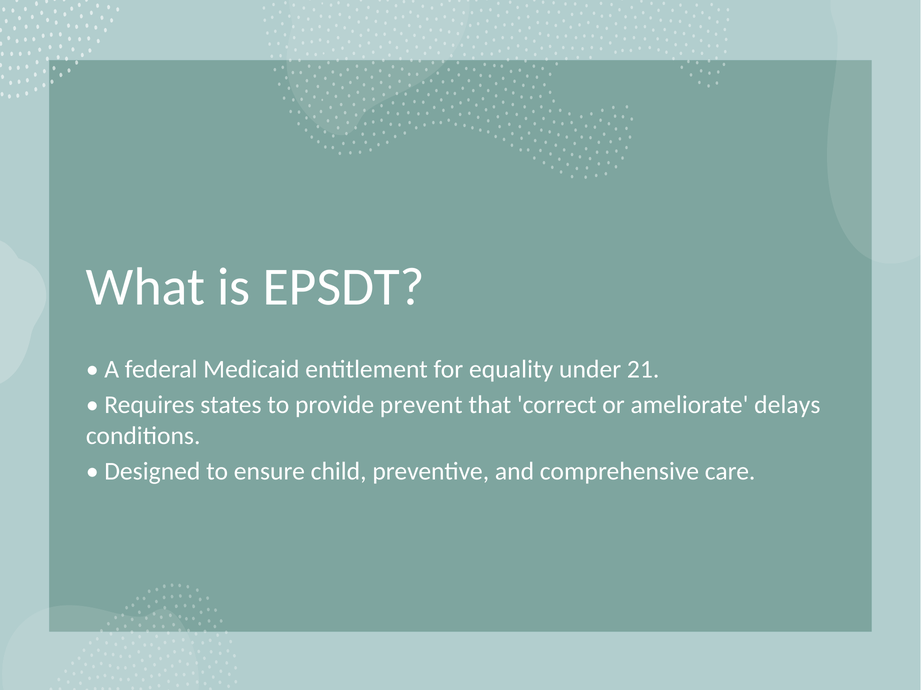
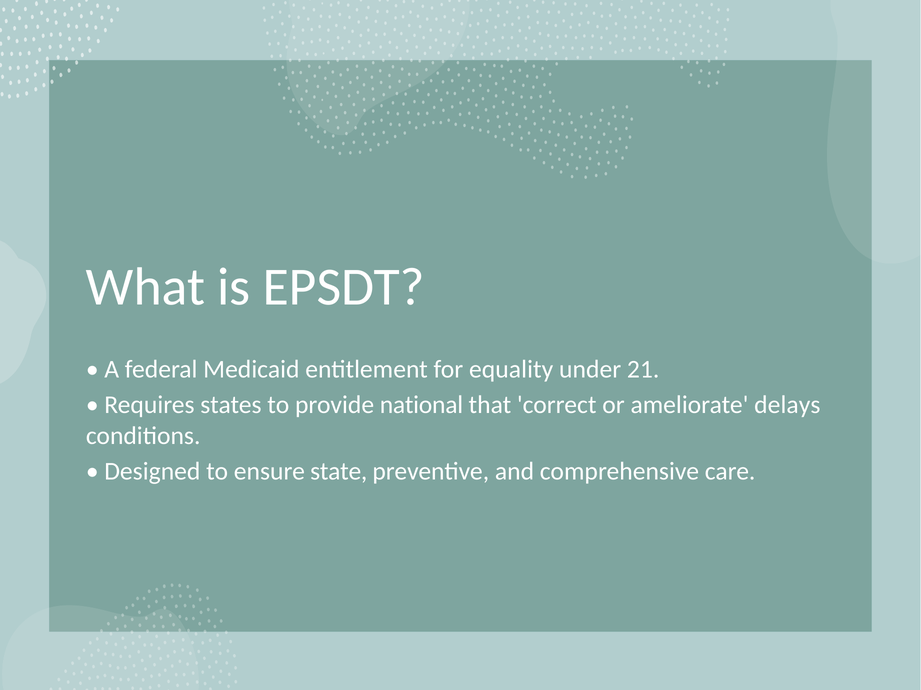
prevent: prevent -> national (421, 405)
child: child -> state (339, 472)
